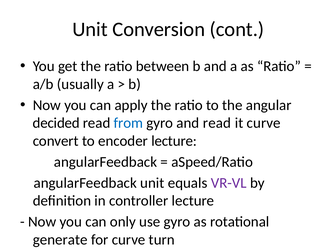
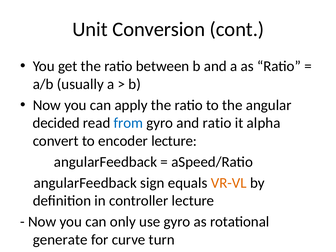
and read: read -> ratio (217, 123)
it curve: curve -> alpha (264, 123)
angularFeedback unit: unit -> sign (152, 183)
VR-VL colour: purple -> orange (229, 183)
